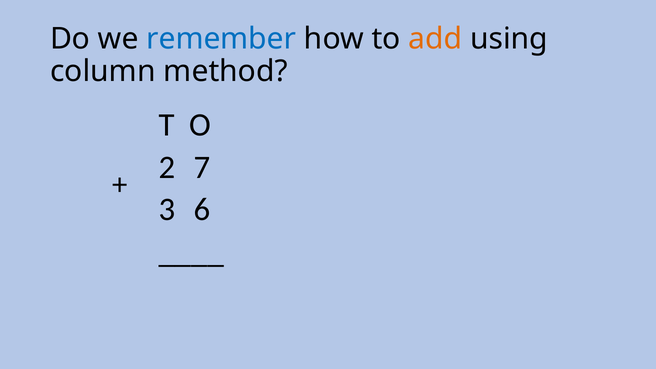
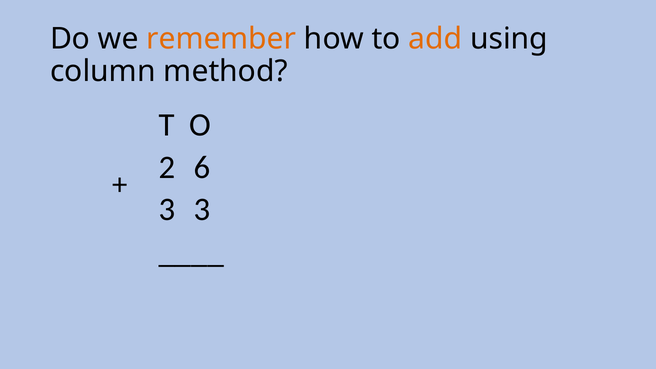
remember colour: blue -> orange (221, 39)
7: 7 -> 6 (202, 167)
3 6: 6 -> 3 (202, 210)
